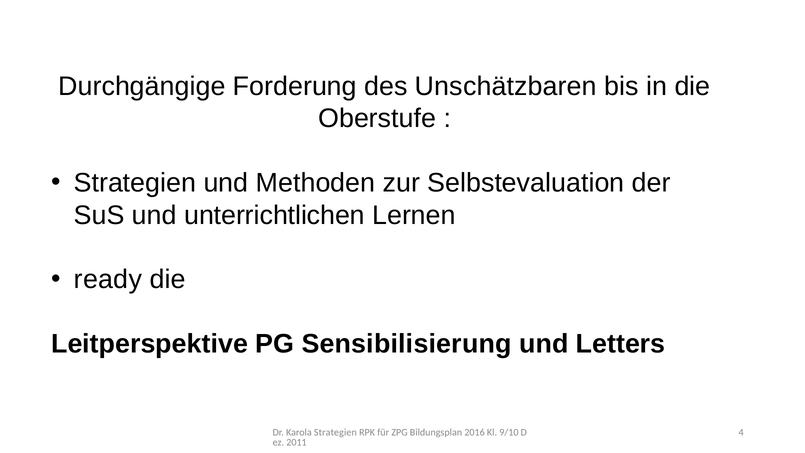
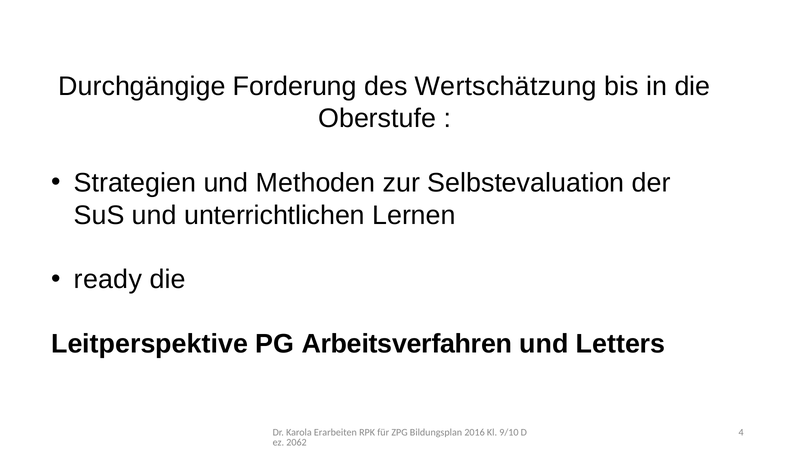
Unschätzbaren: Unschätzbaren -> Wertschätzung (506, 86)
Sensibilisierung: Sensibilisierung -> Arbeitsverfahren (407, 344)
Karola Strategien: Strategien -> Erarbeiten (335, 432)
2011: 2011 -> 2062 (297, 442)
